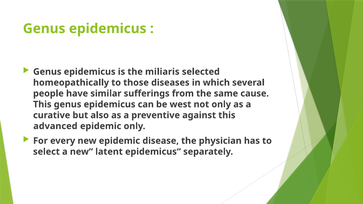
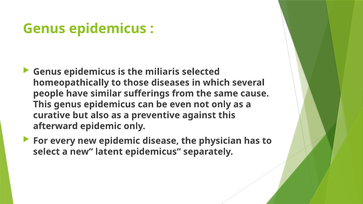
west: west -> even (181, 104)
advanced: advanced -> afterward (55, 126)
